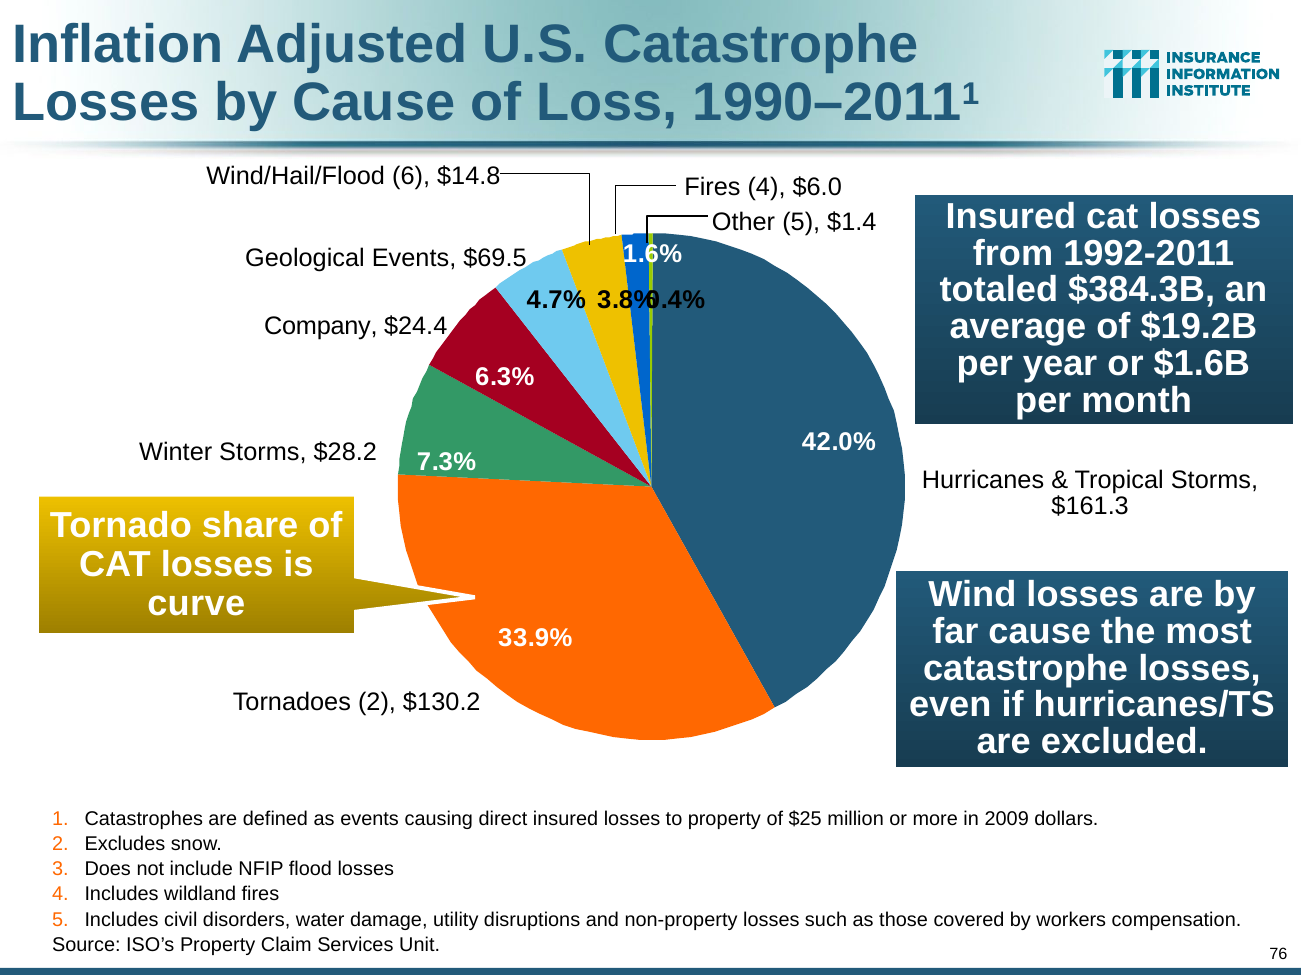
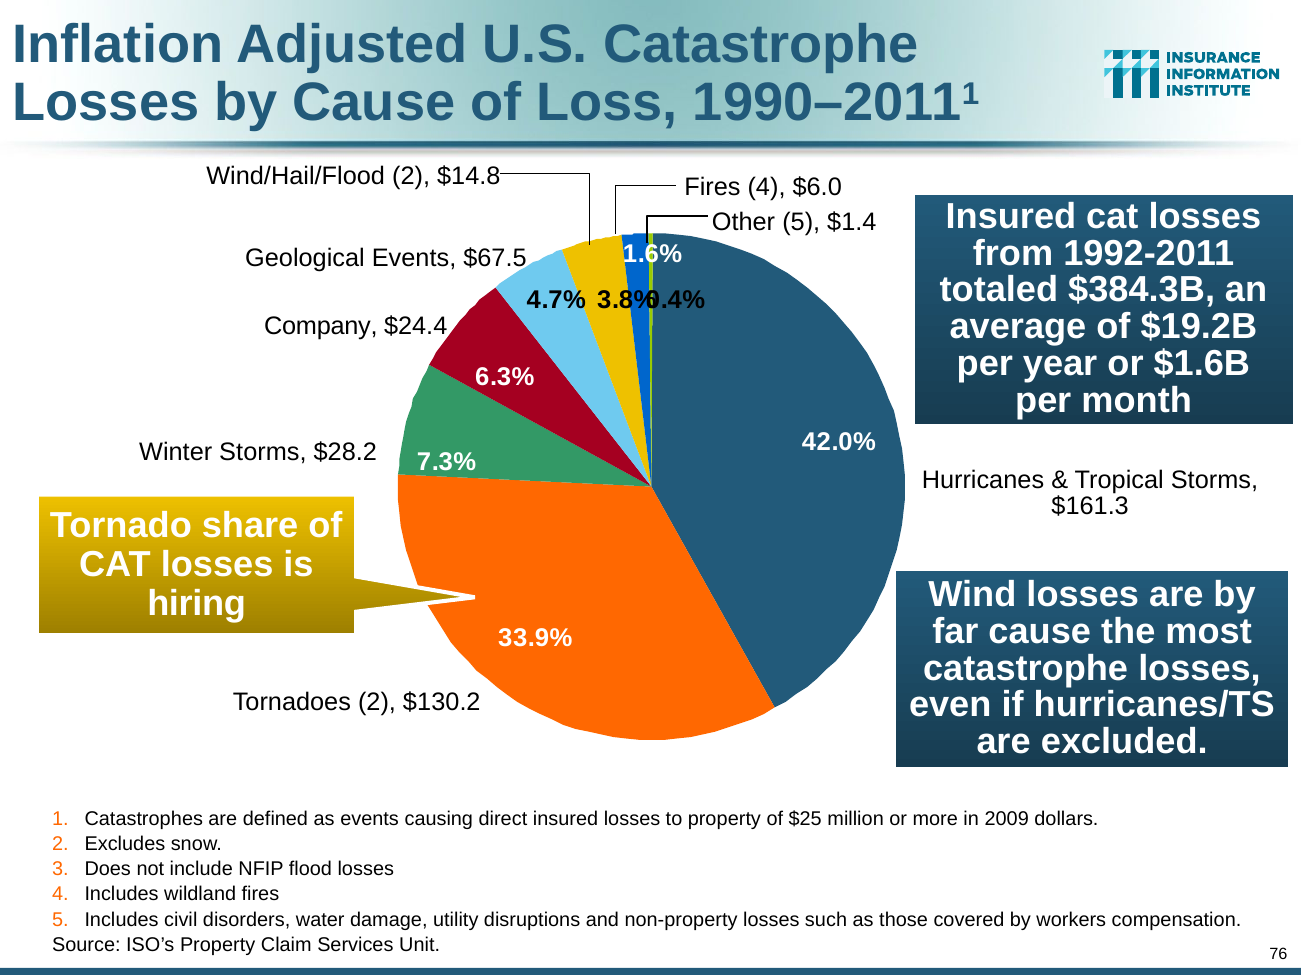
Wind/Hail/Flood 6: 6 -> 2 (411, 177)
$69.5: $69.5 -> $67.5 (495, 259)
curve: curve -> hiring (197, 604)
